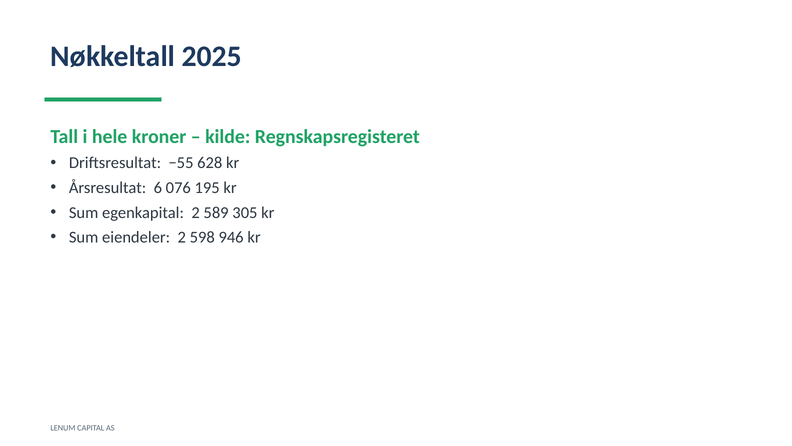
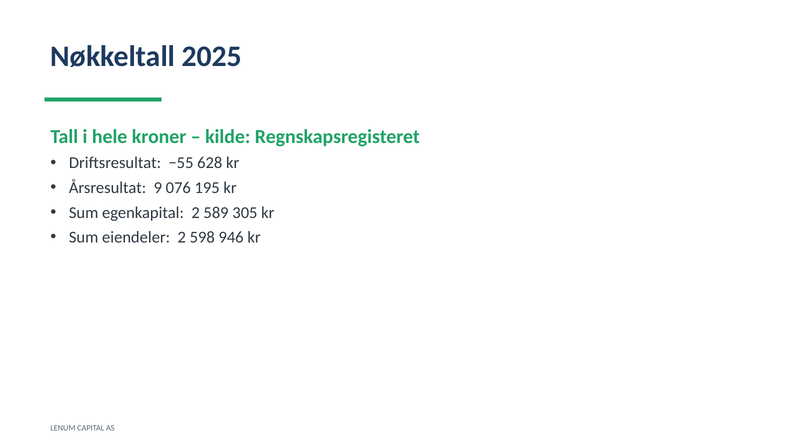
6: 6 -> 9 (158, 188)
